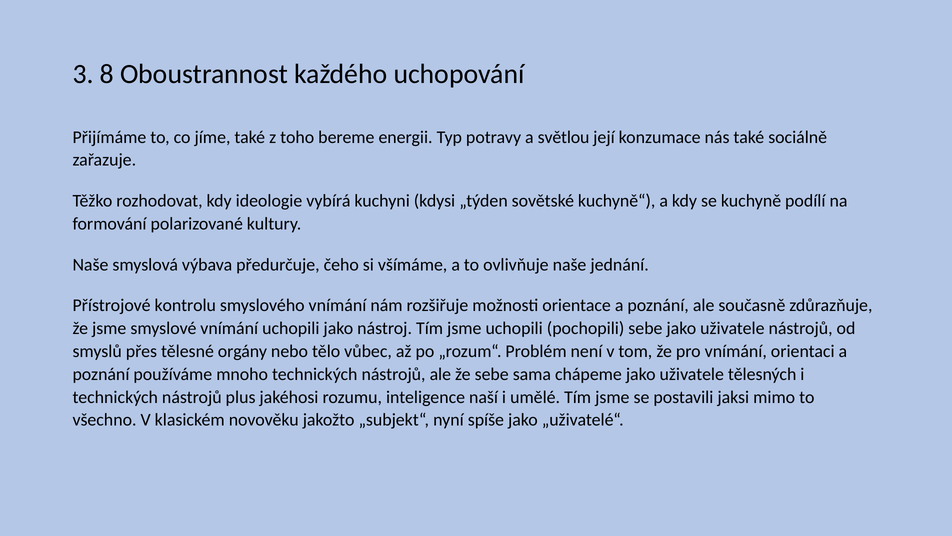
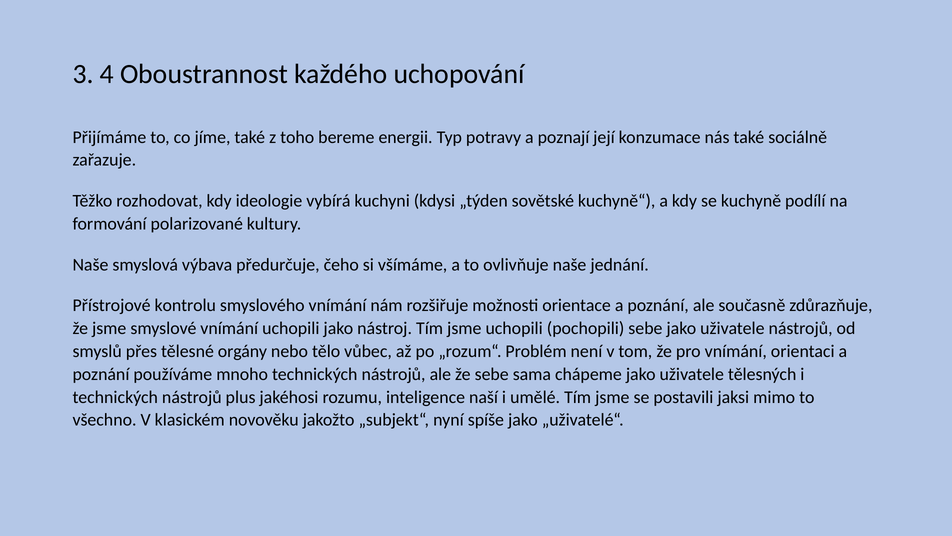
8: 8 -> 4 (107, 74)
světlou: světlou -> poznají (564, 137)
